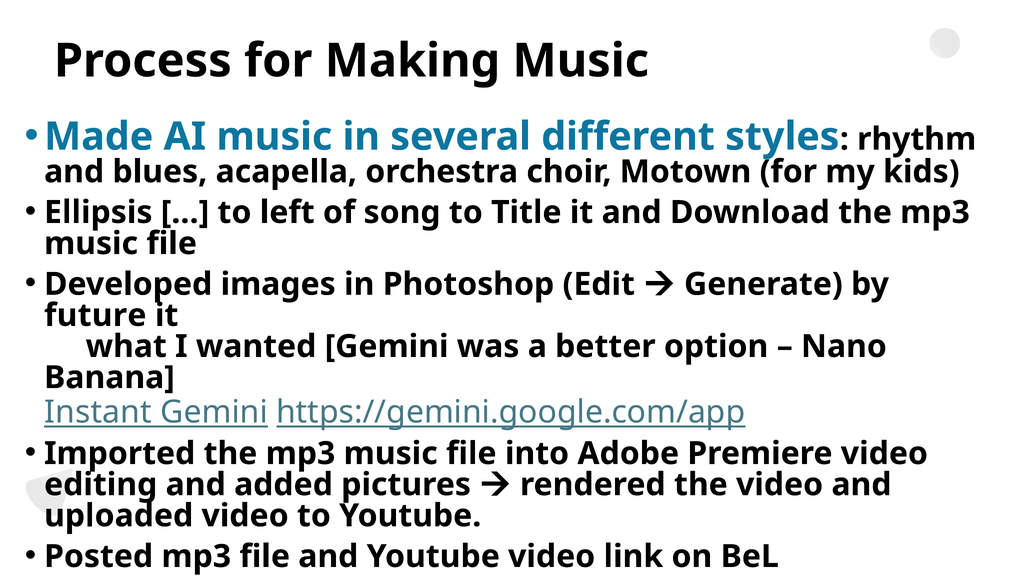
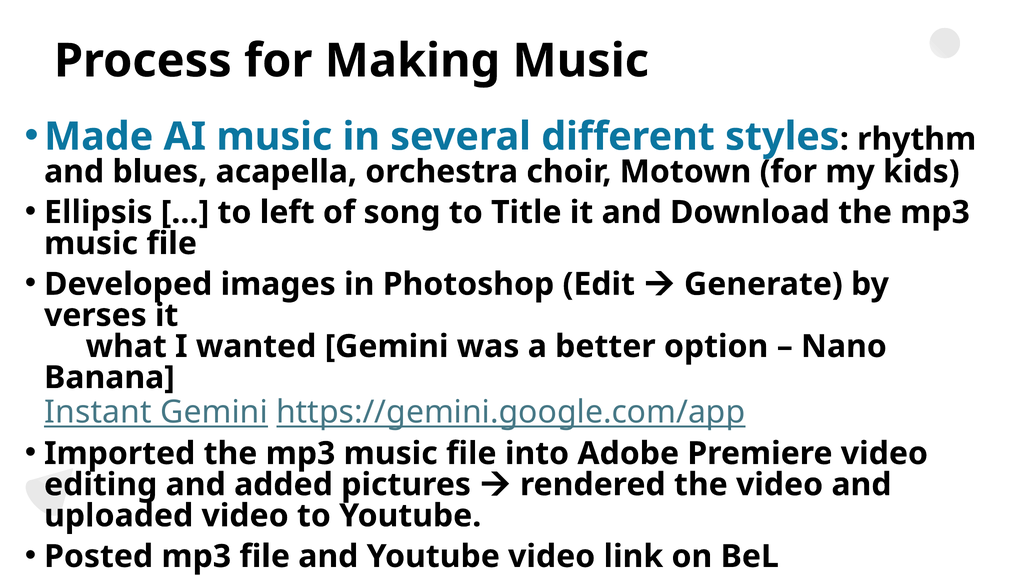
future: future -> verses (95, 315)
